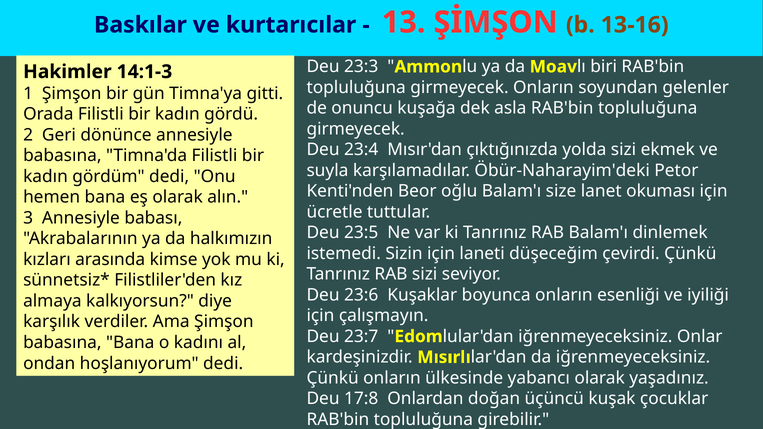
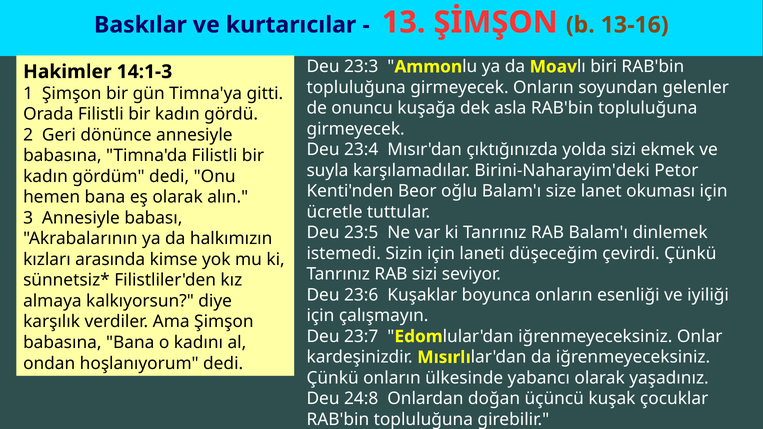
Öbür-Naharayim'deki: Öbür-Naharayim'deki -> Birini-Naharayim'deki (562, 171)
17:8: 17:8 -> 24:8 (361, 399)
